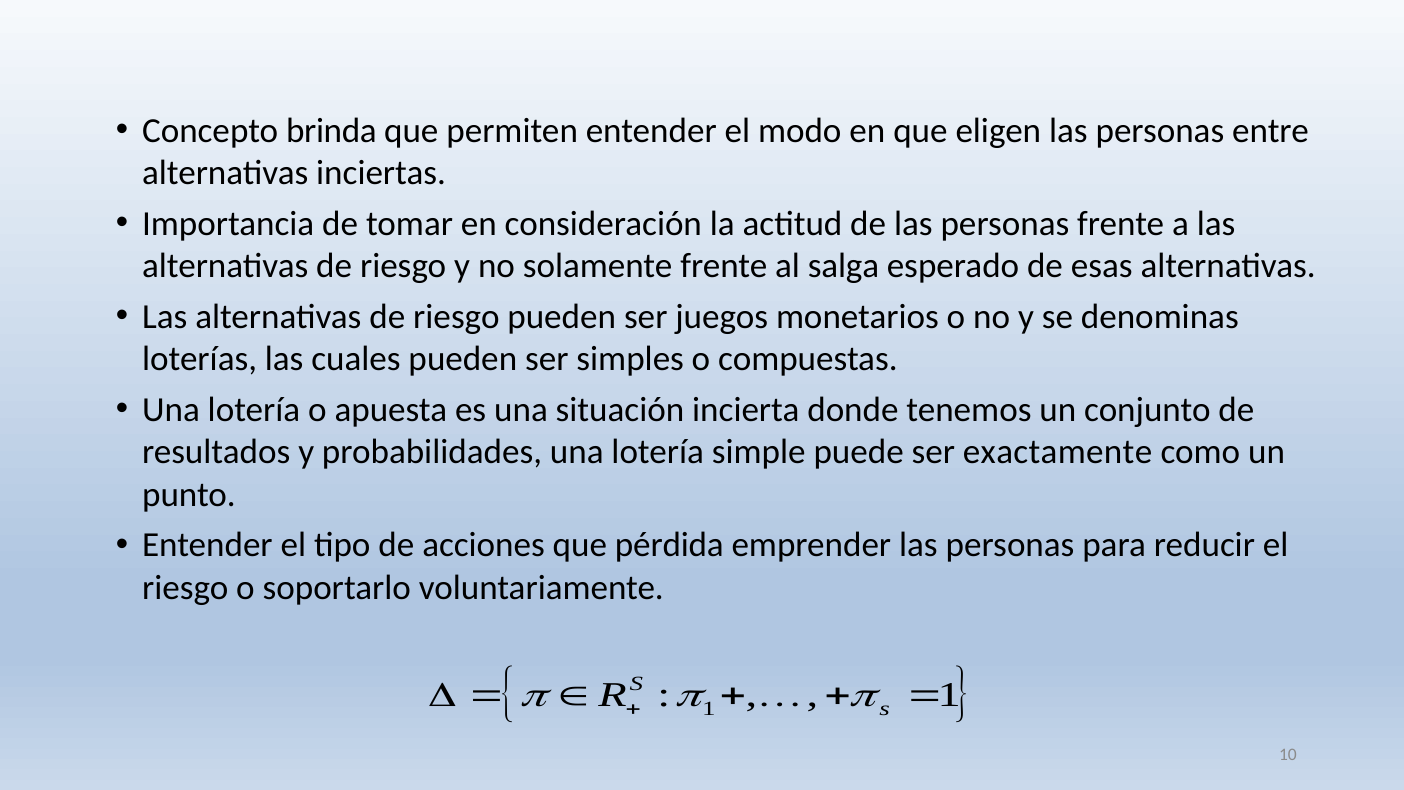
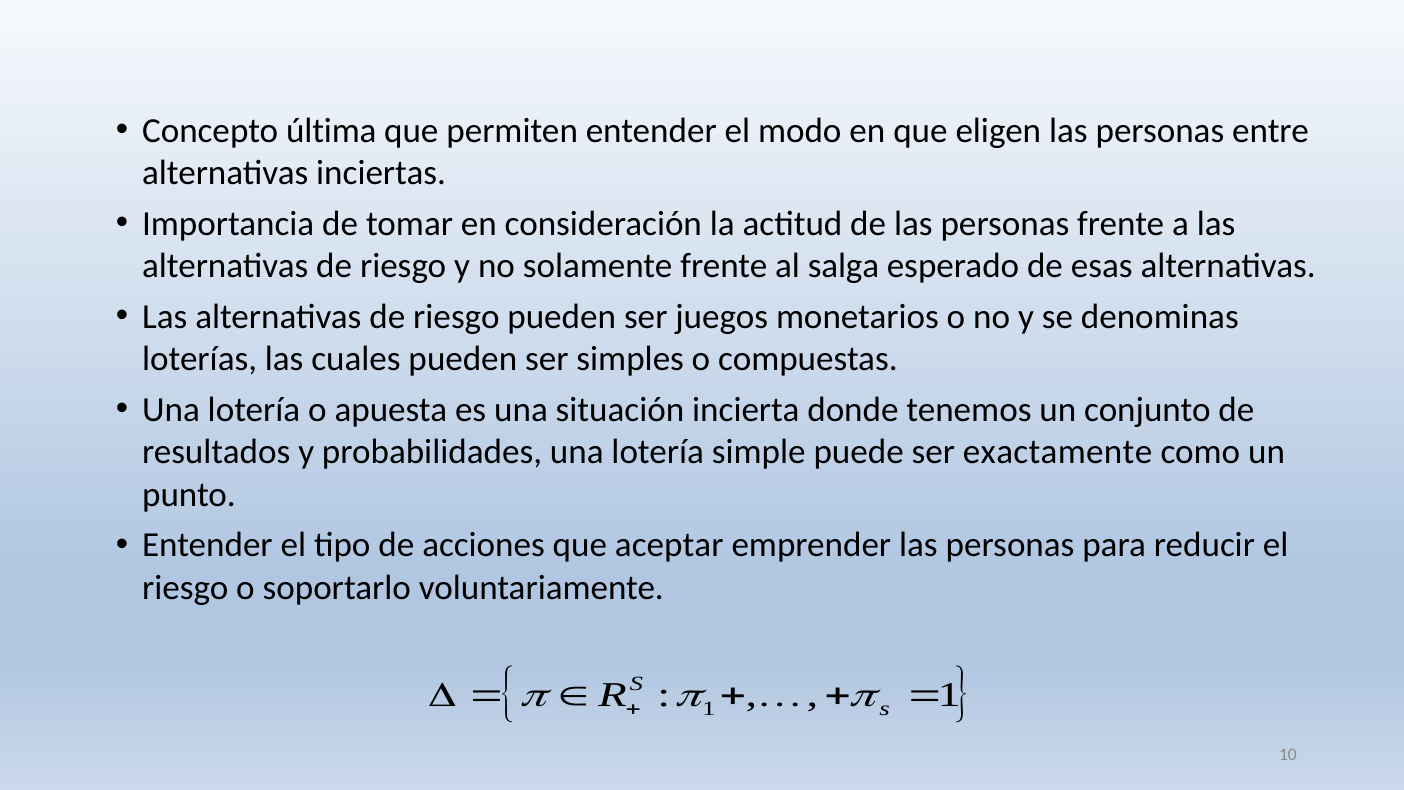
brinda: brinda -> última (331, 131)
pérdida: pérdida -> aceptar (669, 545)
